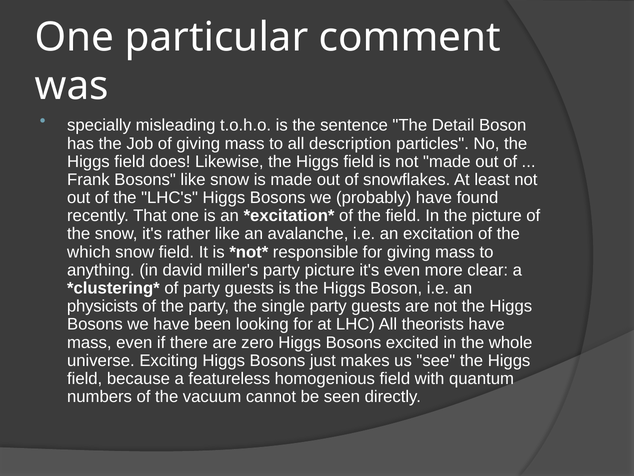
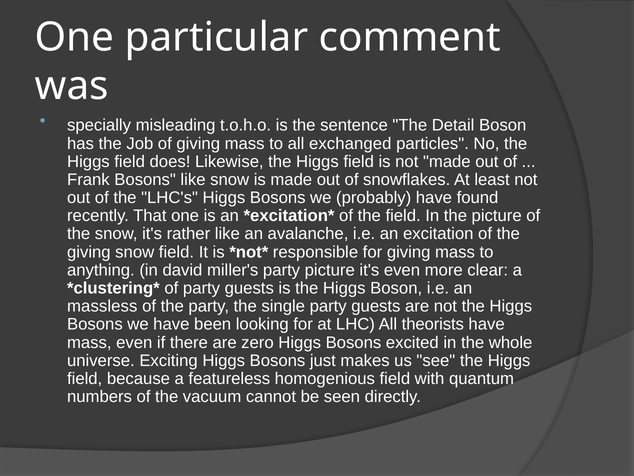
description: description -> exchanged (350, 143)
which: which -> giving (89, 252)
physicists: physicists -> massless (102, 306)
